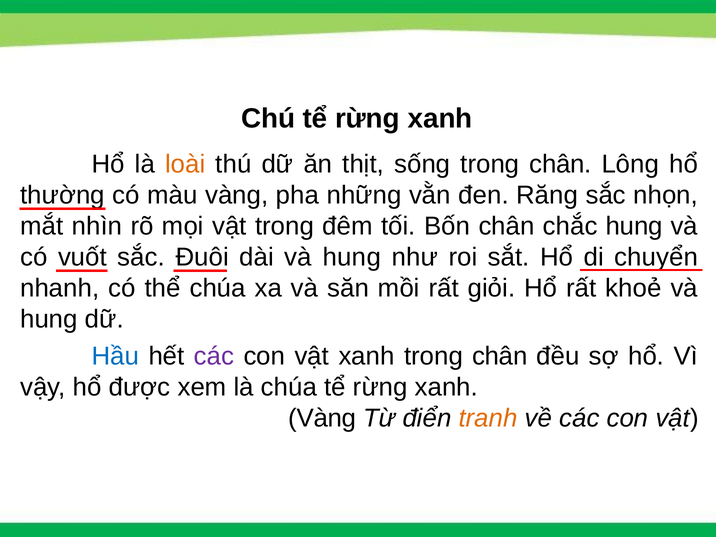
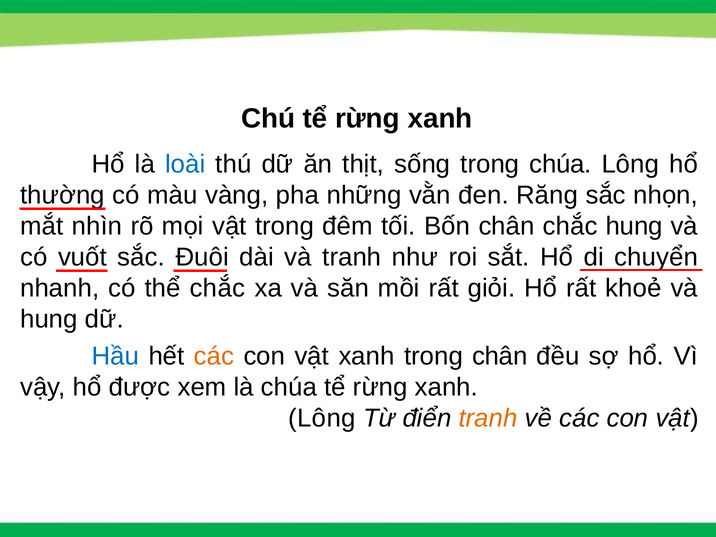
loài colour: orange -> blue (185, 164)
sống trong chân: chân -> chúa (561, 164)
dài và hung: hung -> tranh (352, 257)
thể chúa: chúa -> chắc (217, 288)
các colour: purple -> orange (214, 356)
Vàng: Vàng -> Lông (322, 418)
